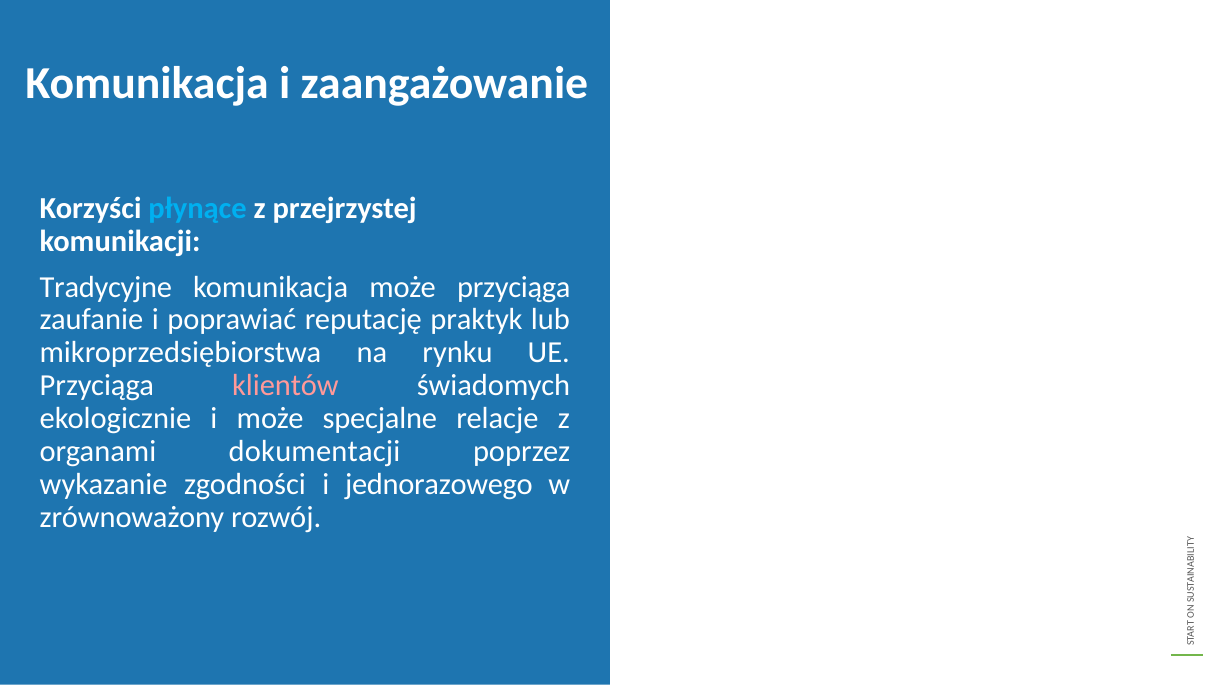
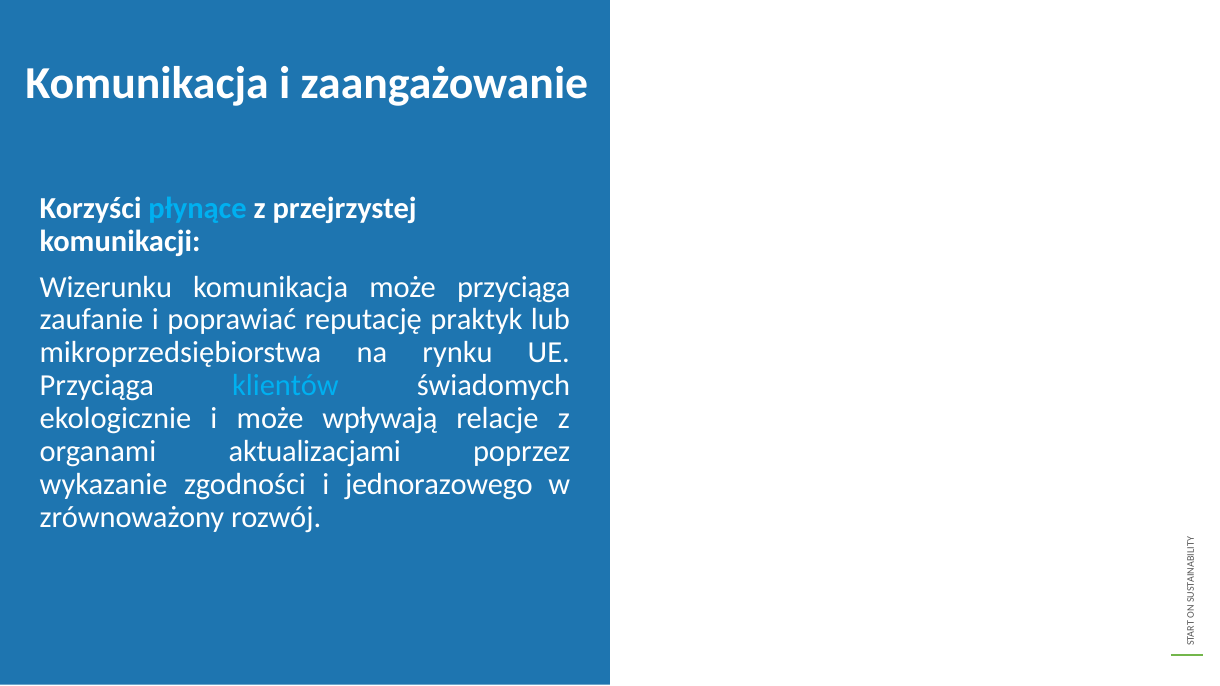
Tradycyjne: Tradycyjne -> Wizerunku (106, 287)
klientów colour: pink -> light blue (285, 386)
specjalne: specjalne -> wpływają (380, 419)
dokumentacji: dokumentacji -> aktualizacjami (315, 452)
